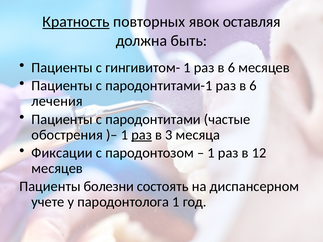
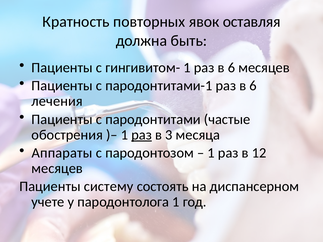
Кратность underline: present -> none (76, 22)
Фиксации: Фиксации -> Аппараты (62, 153)
болезни: болезни -> систему (109, 187)
